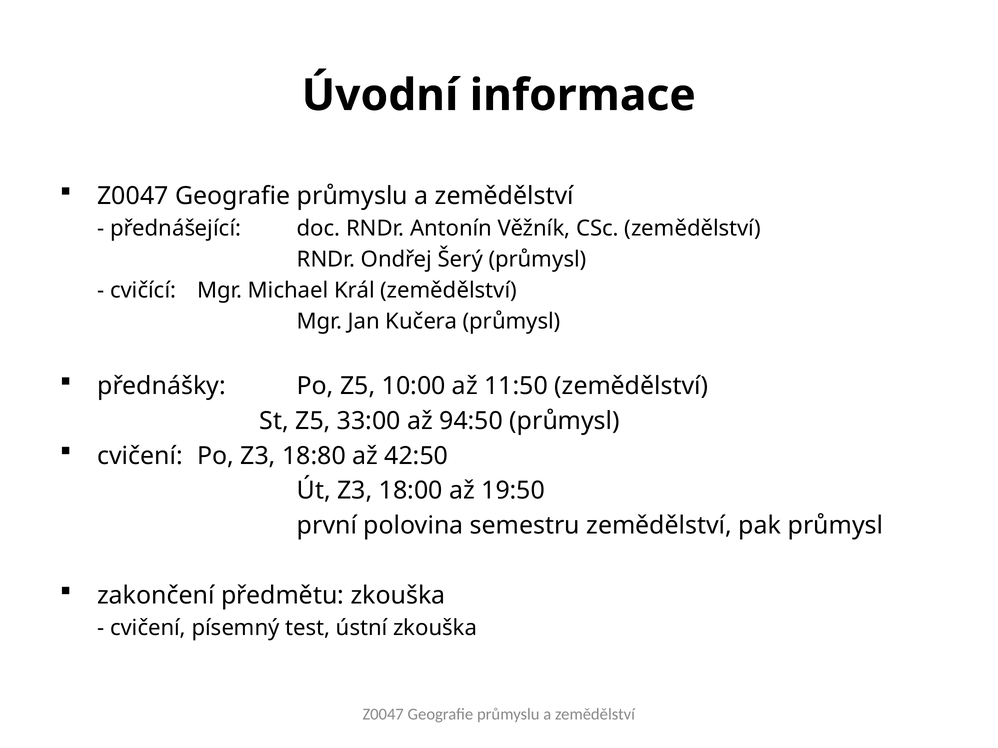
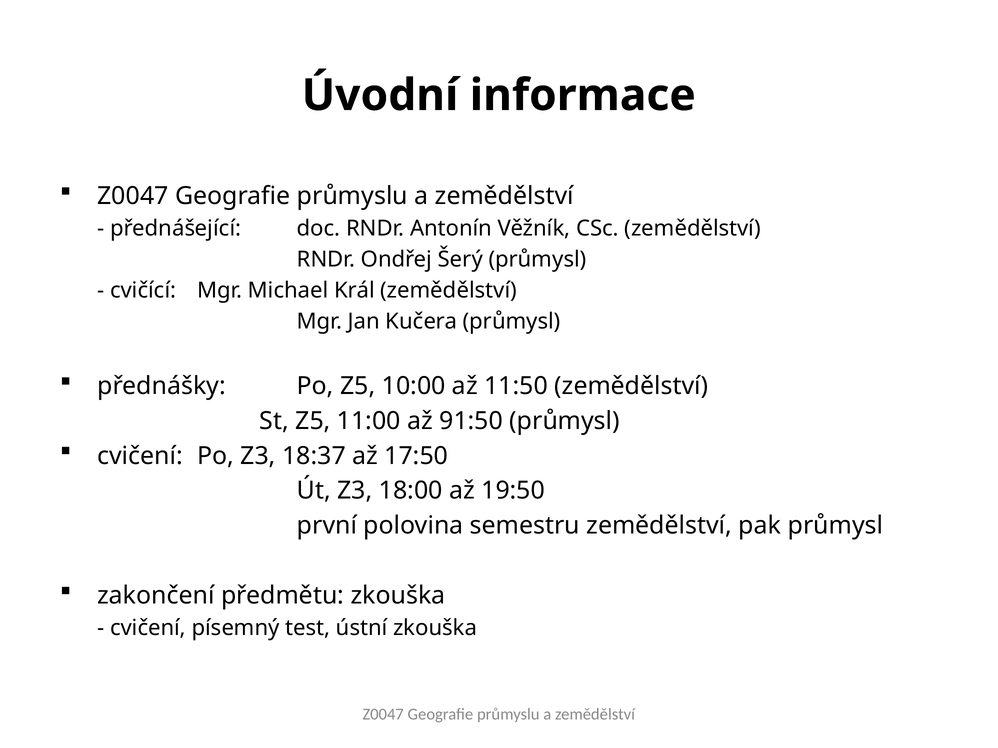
33:00: 33:00 -> 11:00 (369, 421)
94:50: 94:50 -> 91:50 (471, 421)
18:80: 18:80 -> 18:37 (314, 456)
42:50: 42:50 -> 17:50 (416, 456)
